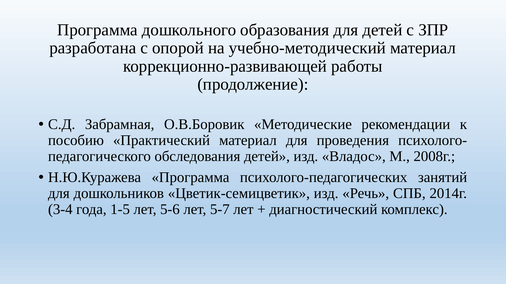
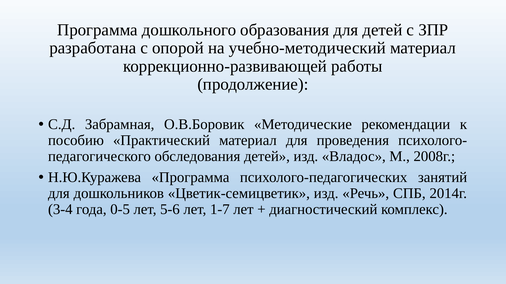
1-5: 1-5 -> 0-5 (120, 210)
5-7: 5-7 -> 1-7 (220, 210)
